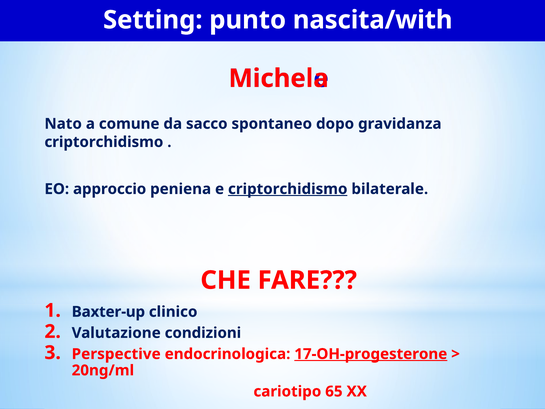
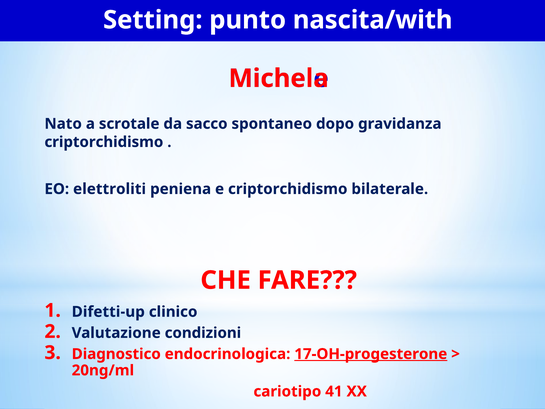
comune: comune -> scrotale (129, 124)
approccio: approccio -> elettroliti (110, 189)
criptorchidismo underline: present -> none (288, 189)
Baxter-up: Baxter-up -> Difetti-up (108, 312)
Perspective: Perspective -> Diagnostico (116, 354)
65: 65 -> 41 (334, 391)
